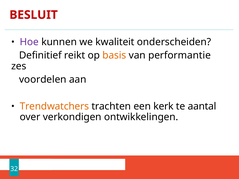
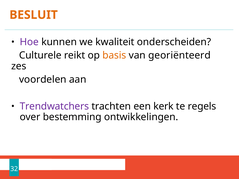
BESLUIT colour: red -> orange (34, 15)
Definitief: Definitief -> Culturele (40, 55)
performantie: performantie -> georiënteerd (179, 55)
Trendwatchers colour: orange -> purple (54, 106)
aantal: aantal -> regels (202, 106)
verkondigen: verkondigen -> bestemming (72, 117)
